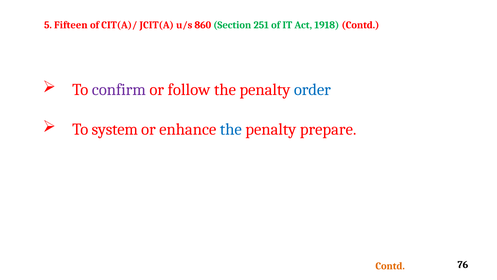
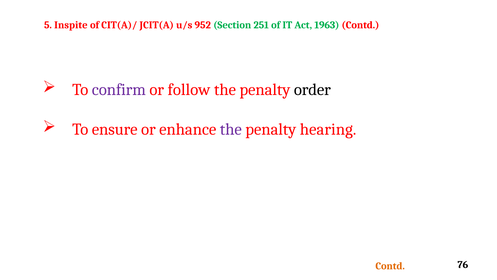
Fifteen: Fifteen -> Inspite (71, 25)
860: 860 -> 952 (203, 25)
1918: 1918 -> 1963 (327, 25)
order colour: blue -> black (312, 89)
system: system -> ensure (115, 129)
the colour: blue -> purple (231, 129)
prepare: prepare -> hearing (328, 129)
